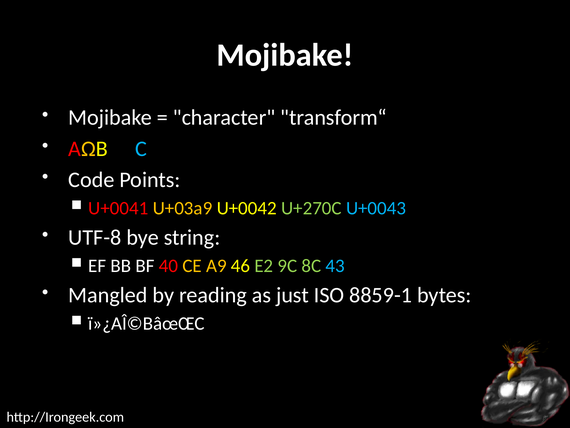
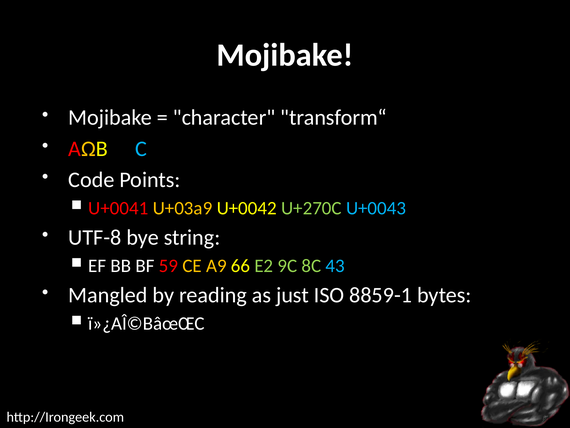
40: 40 -> 59 (169, 266)
46: 46 -> 66 (241, 266)
